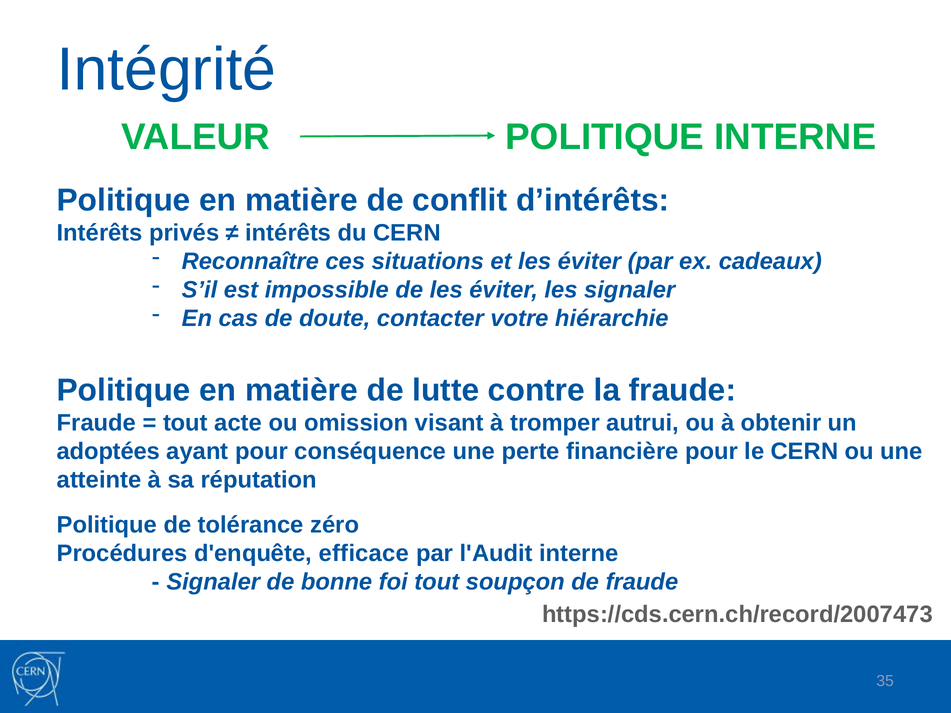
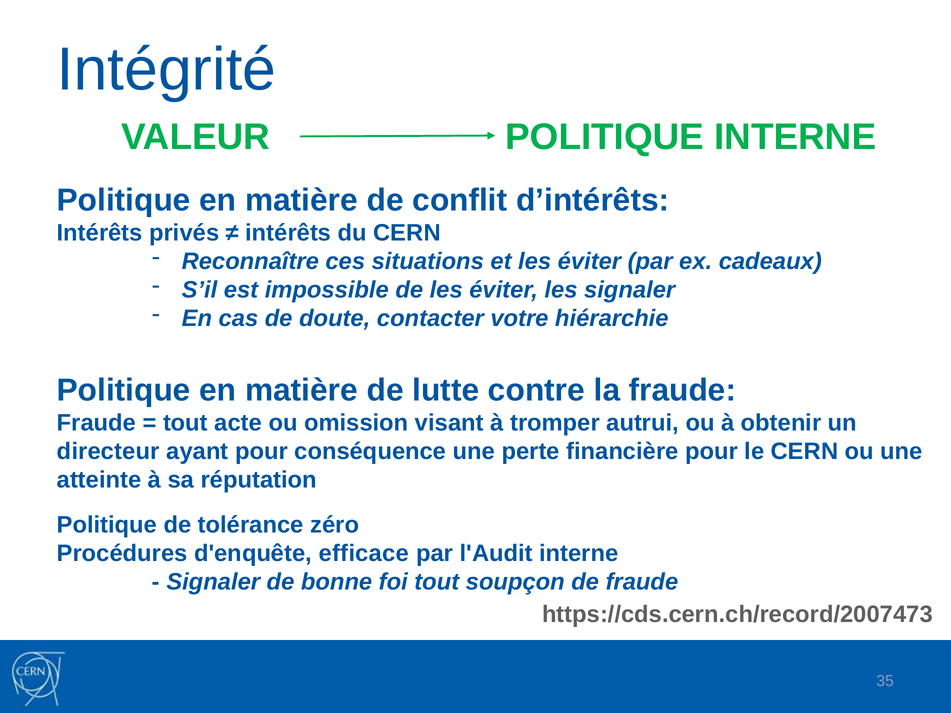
adoptées: adoptées -> directeur (108, 452)
